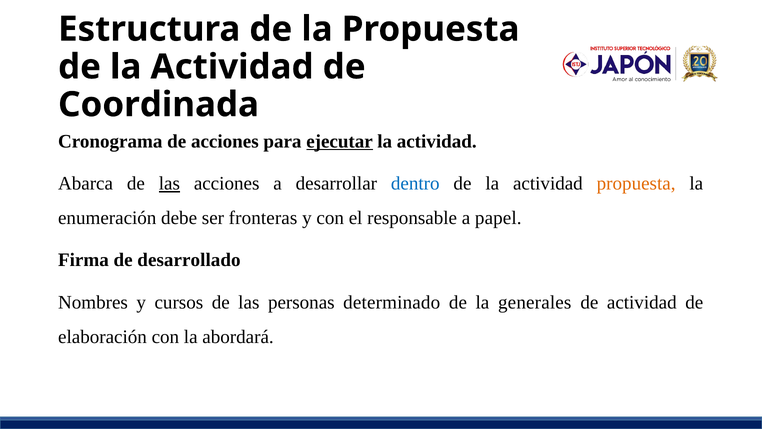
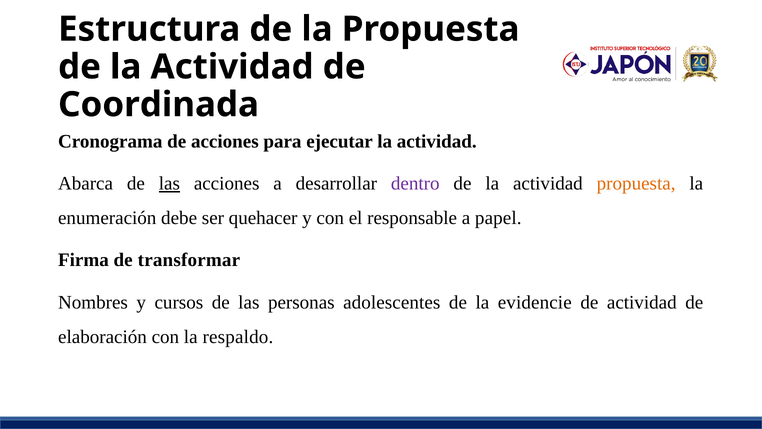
ejecutar underline: present -> none (340, 141)
dentro colour: blue -> purple (415, 183)
fronteras: fronteras -> quehacer (263, 218)
desarrollado: desarrollado -> transformar (189, 260)
determinado: determinado -> adolescentes (392, 302)
generales: generales -> evidencie (535, 302)
abordará: abordará -> respaldo (238, 336)
